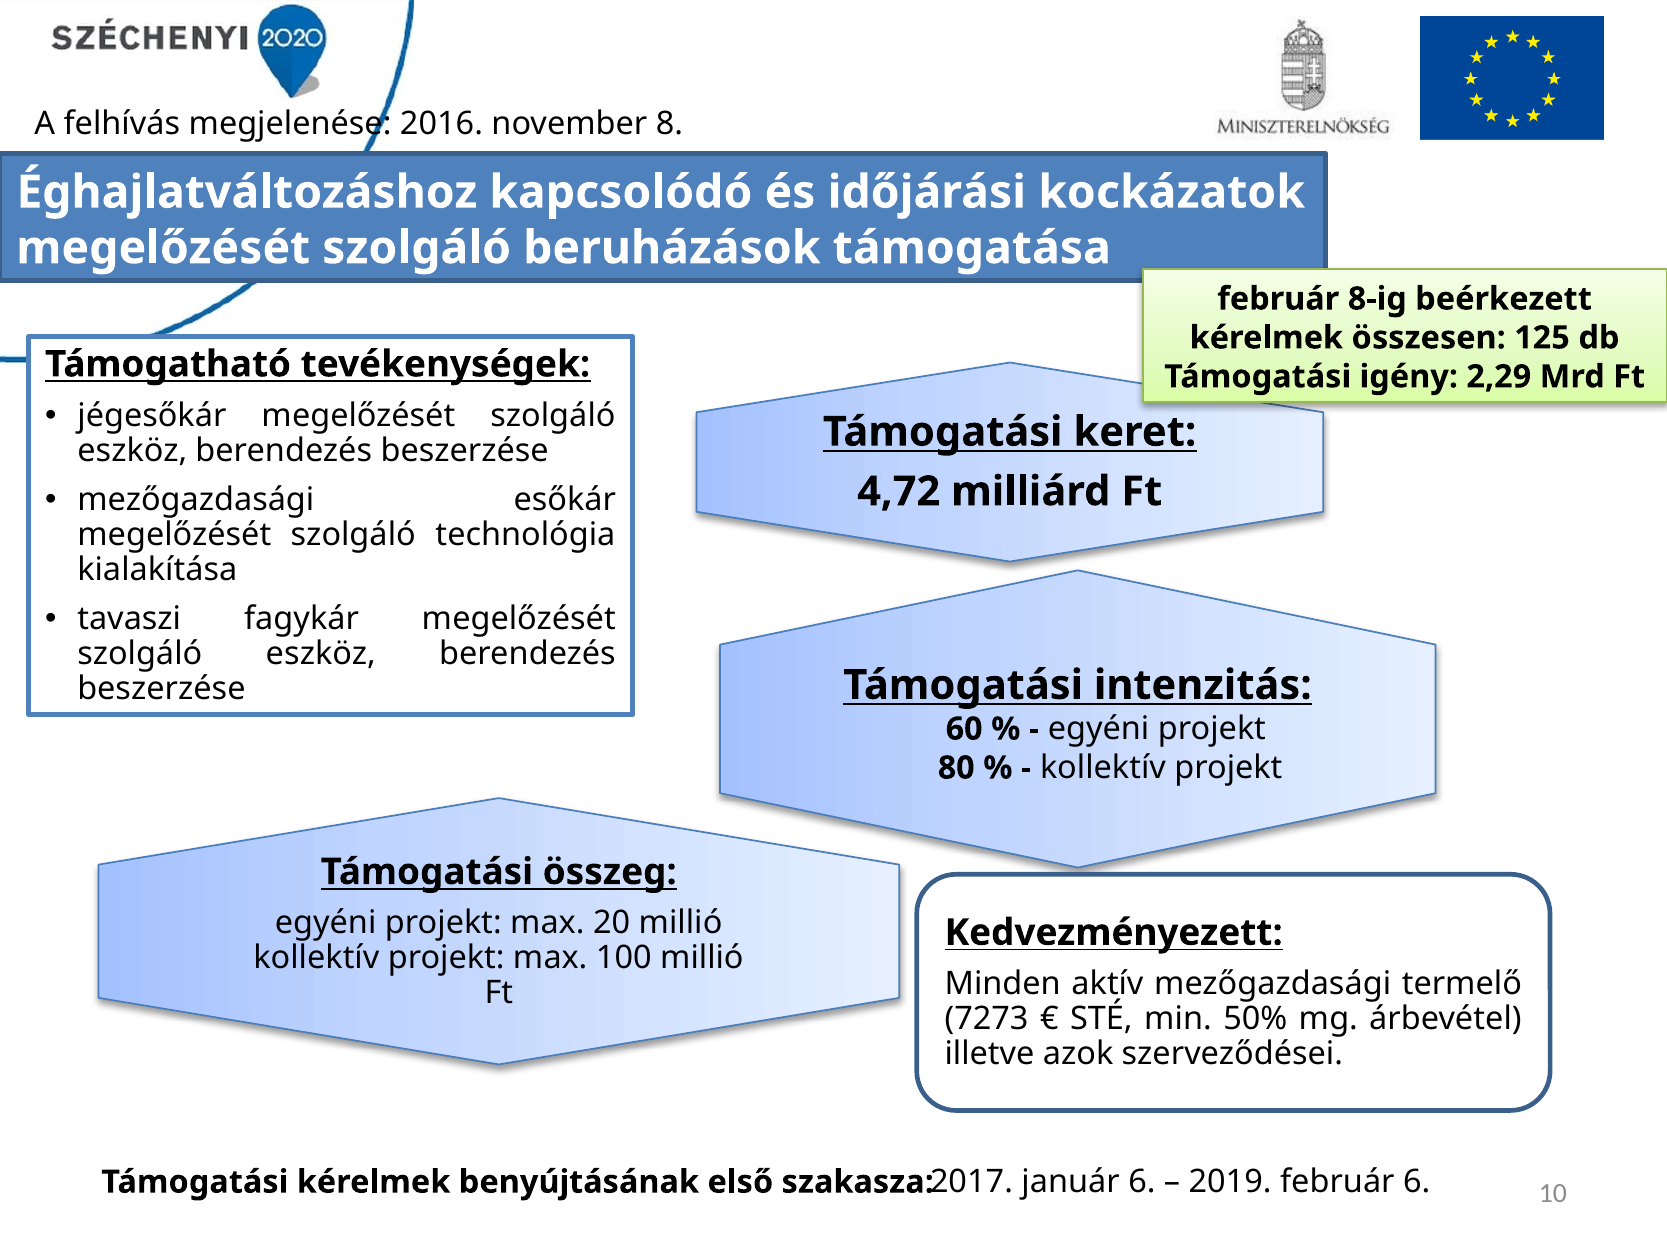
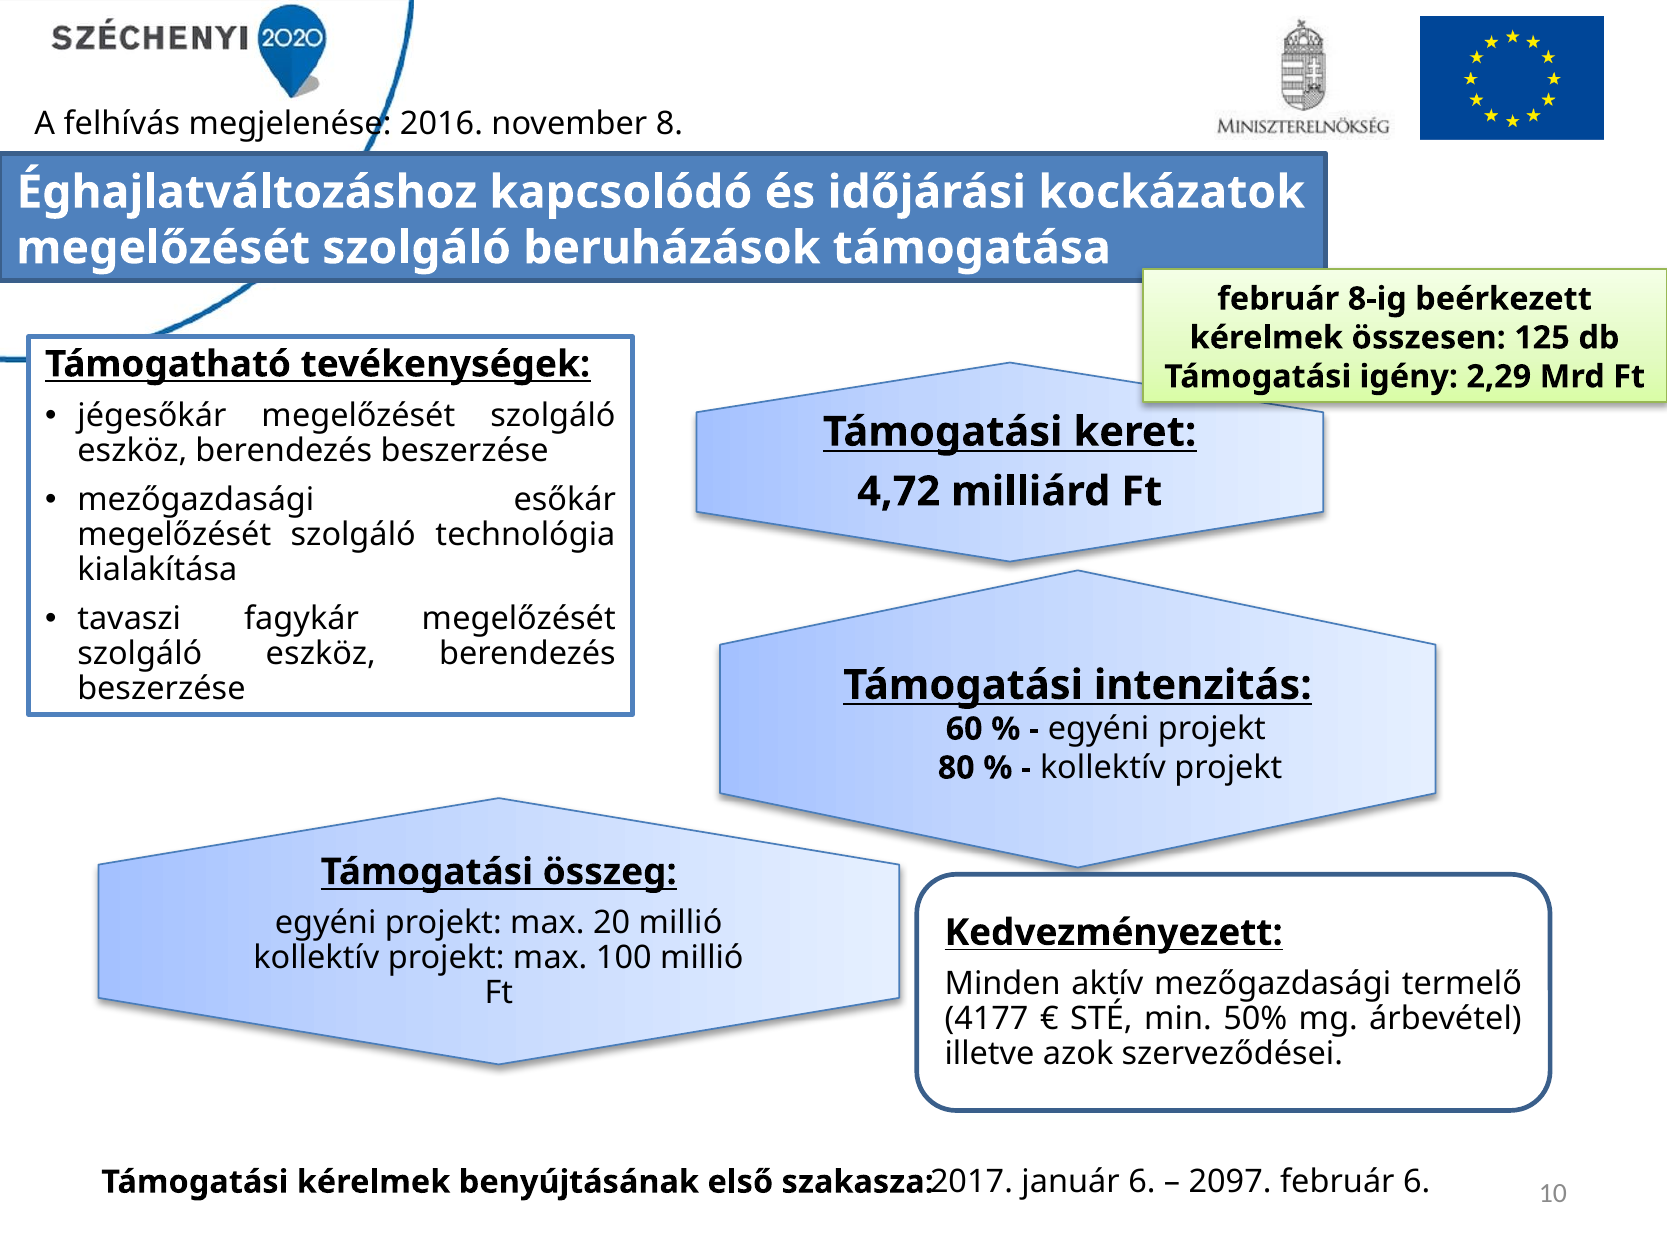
7273: 7273 -> 4177 (987, 1019)
2019: 2019 -> 2097 (1230, 1182)
